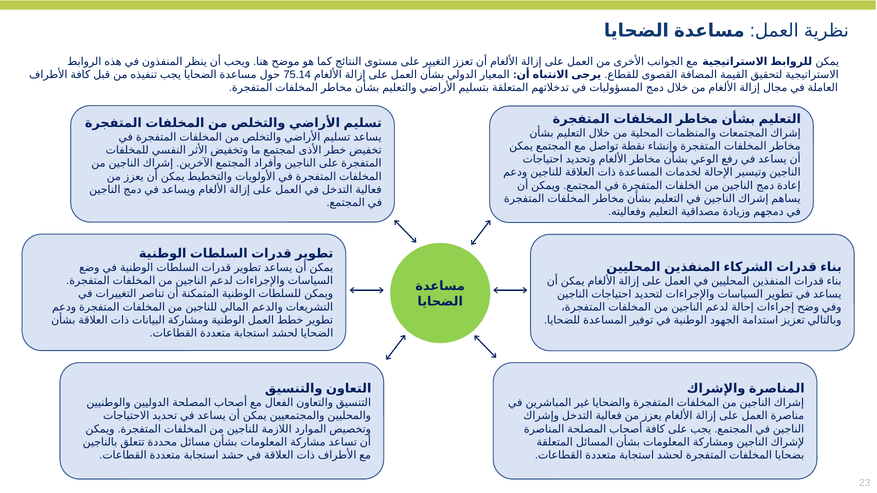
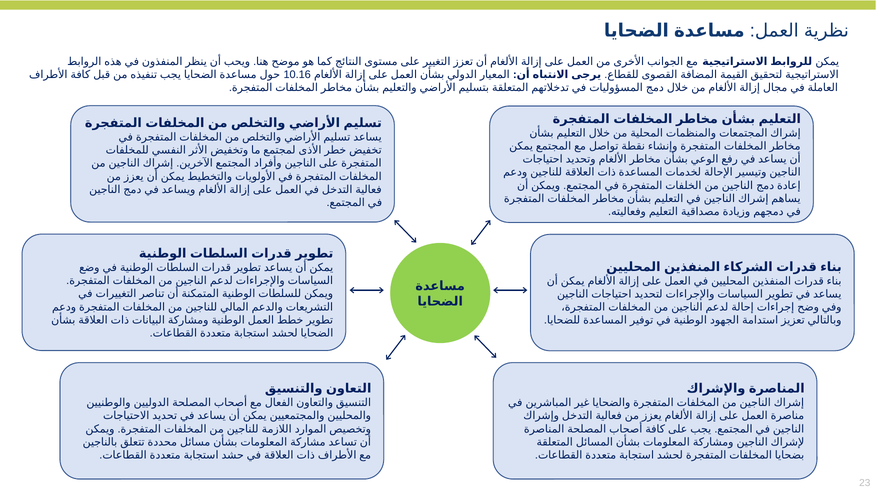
75.14: 75.14 -> 10.16 (297, 75)
